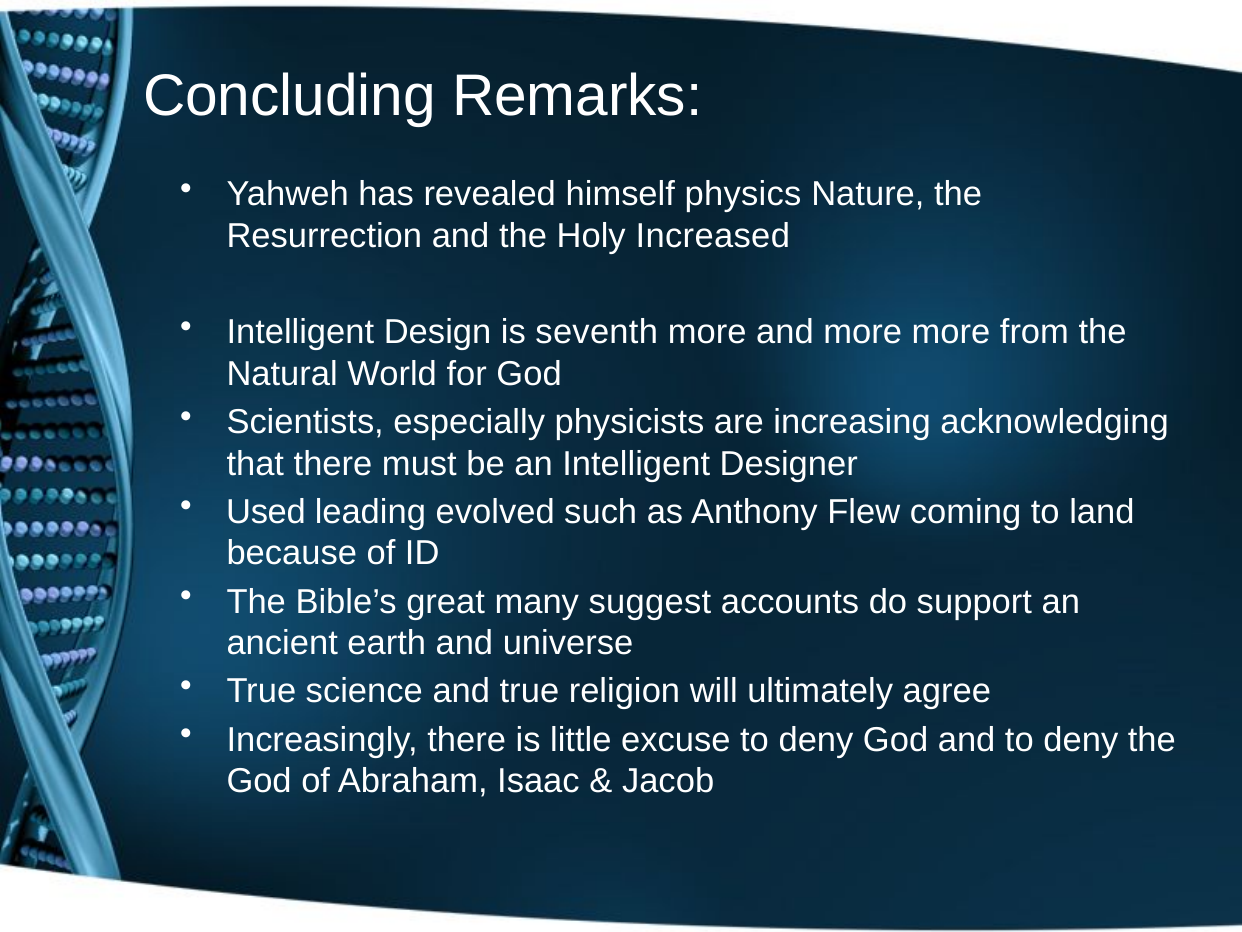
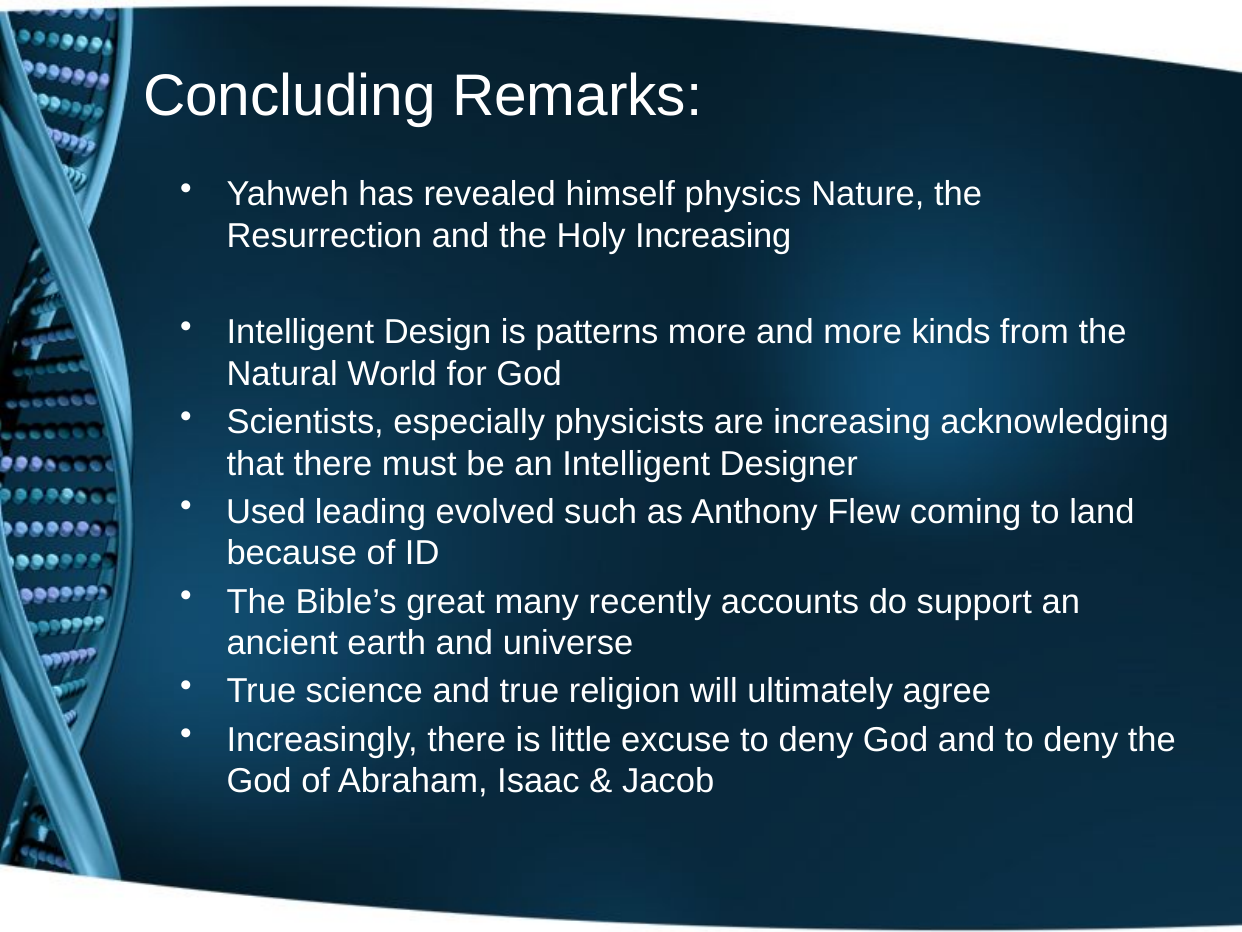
Holy Increased: Increased -> Increasing (713, 236)
seventh: seventh -> patterns (597, 332)
more more: more -> kinds (951, 332)
suggest: suggest -> recently (650, 601)
